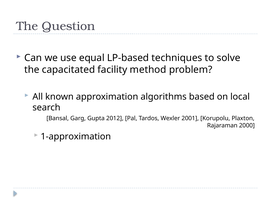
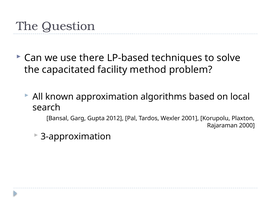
equal: equal -> there (92, 58)
1-approximation: 1-approximation -> 3-approximation (76, 137)
